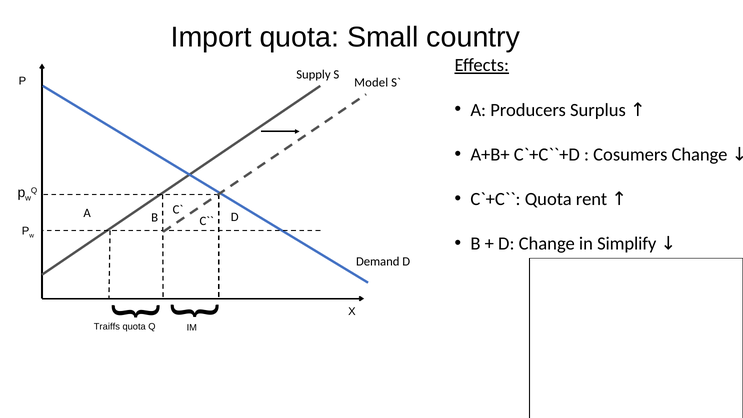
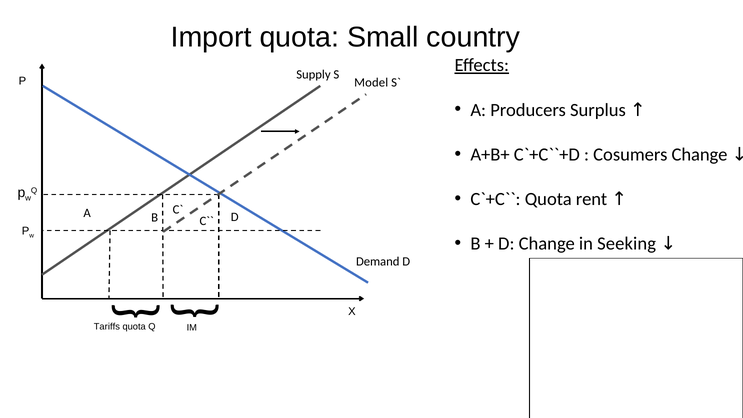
Simplify: Simplify -> Seeking (627, 244)
Traiffs: Traiffs -> Tariffs (107, 327)
